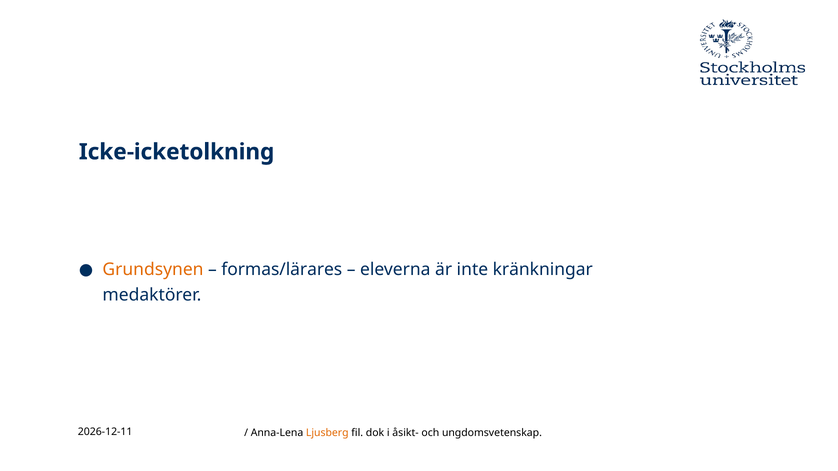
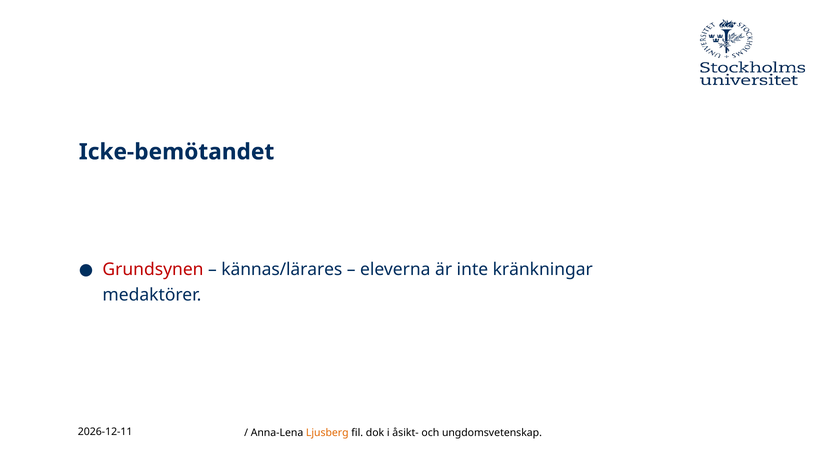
Icke-icketolkning: Icke-icketolkning -> Icke-bemötandet (177, 152)
Grundsynen colour: orange -> red (153, 270)
formas/lärares: formas/lärares -> kännas/lärares (282, 270)
